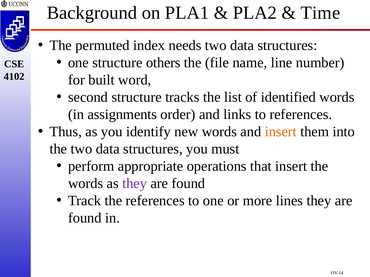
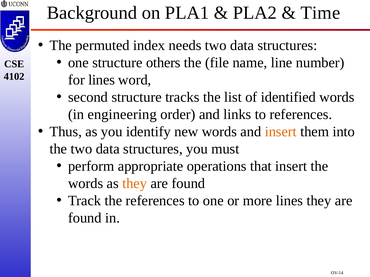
for built: built -> lines (102, 80)
assignments: assignments -> engineering (122, 115)
they colour: purple -> orange (135, 184)
